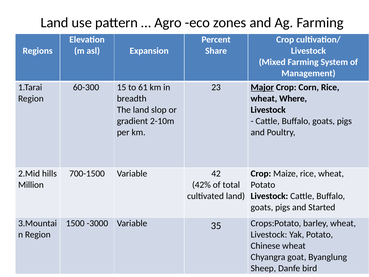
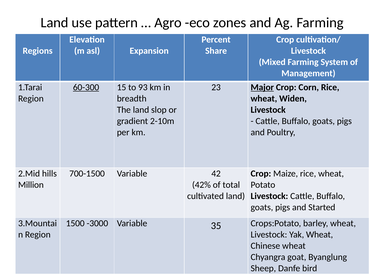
60-300 underline: none -> present (86, 87)
61: 61 -> 93 (143, 87)
Where: Where -> Widen (293, 98)
Yak Potato: Potato -> Wheat (320, 234)
